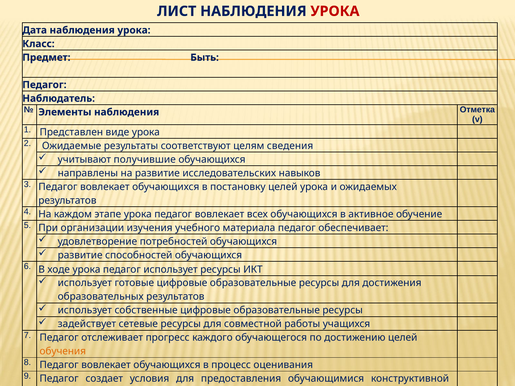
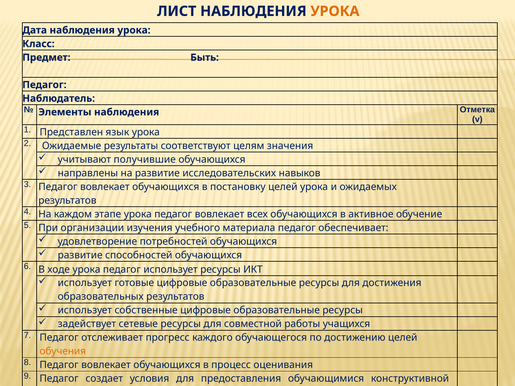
УРОКА colour: red -> orange (335, 11)
виде: виде -> язык (117, 132)
сведения: сведения -> значения (290, 146)
